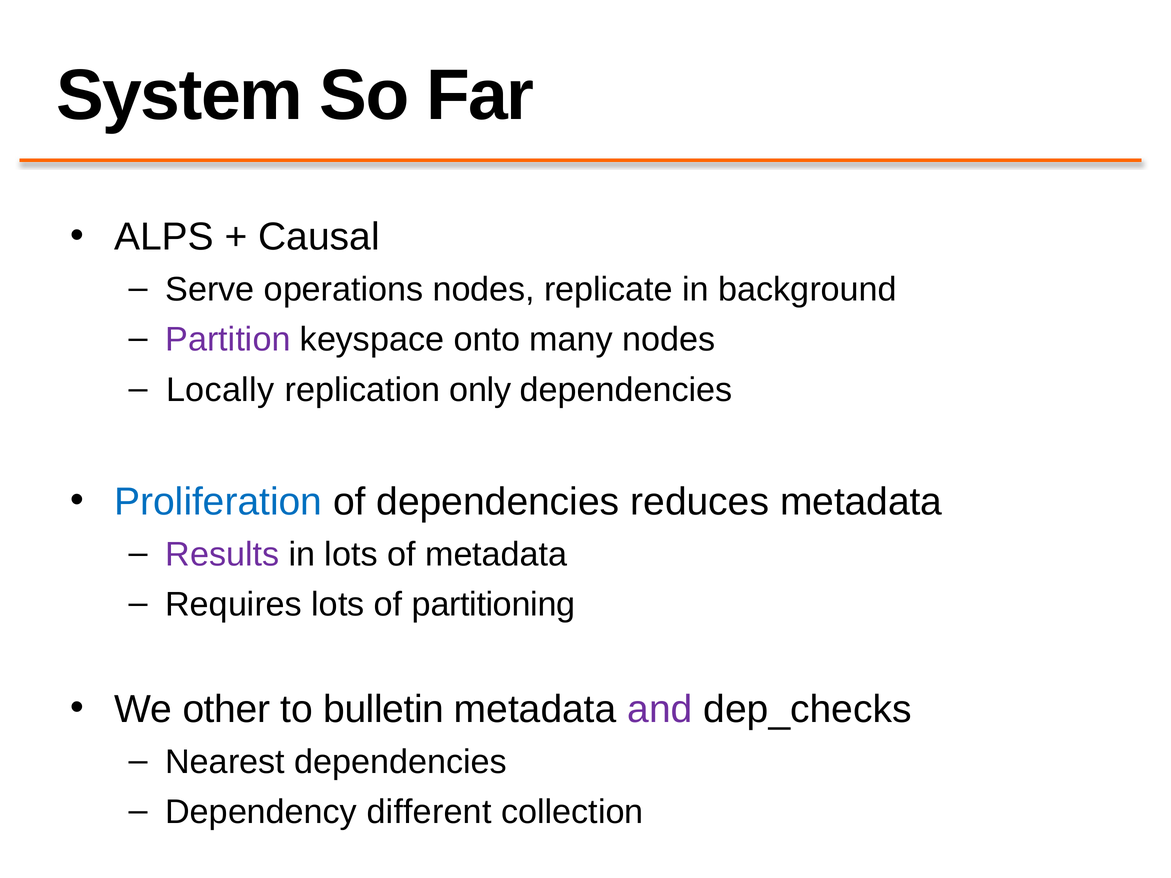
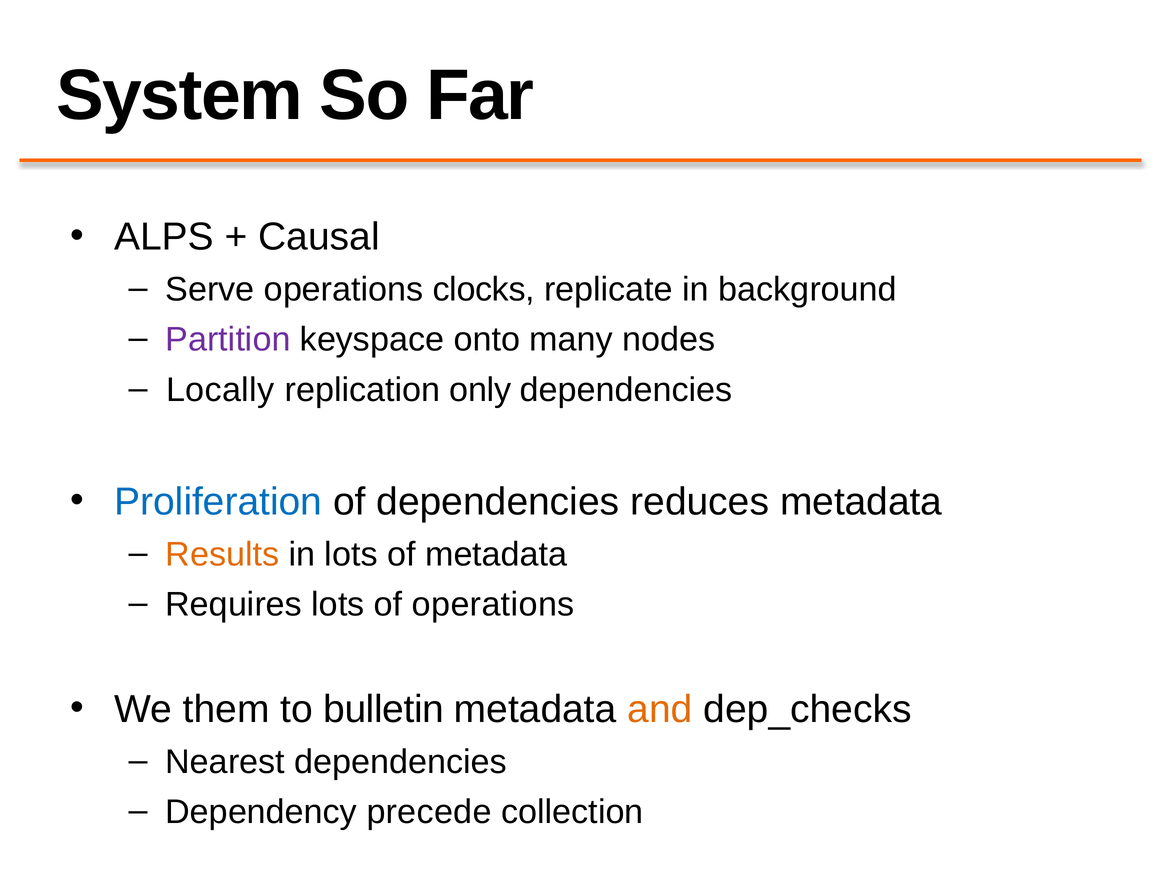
operations nodes: nodes -> clocks (484, 290)
Results colour: purple -> orange (222, 554)
of partitioning: partitioning -> operations (493, 605)
other: other -> them (226, 709)
and colour: purple -> orange (660, 709)
different: different -> precede (429, 812)
